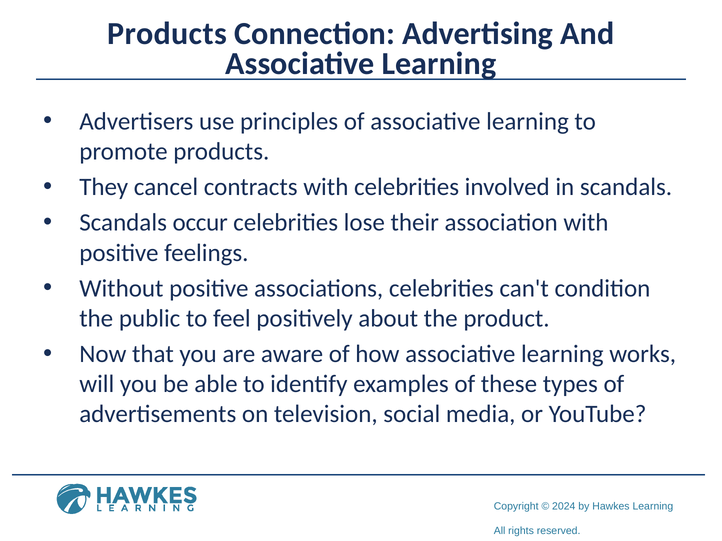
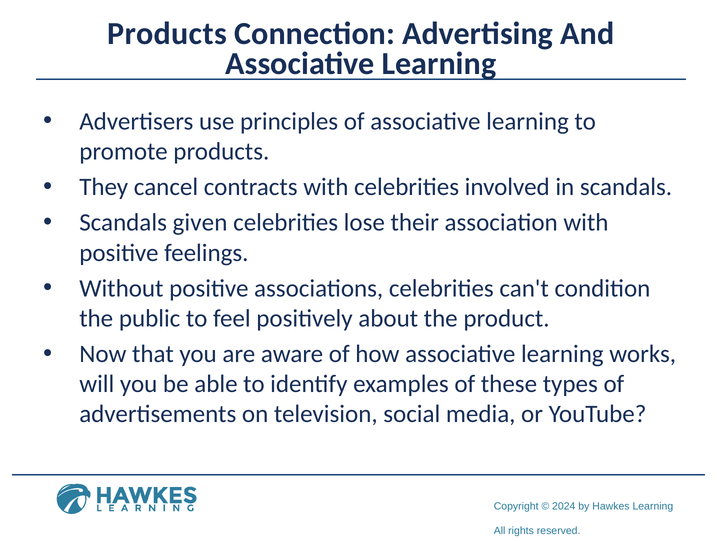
occur: occur -> given (200, 223)
